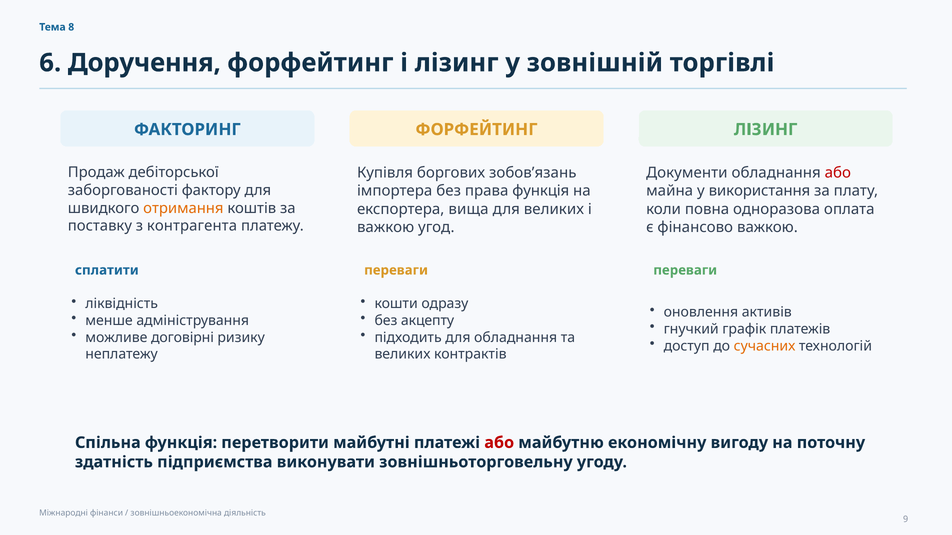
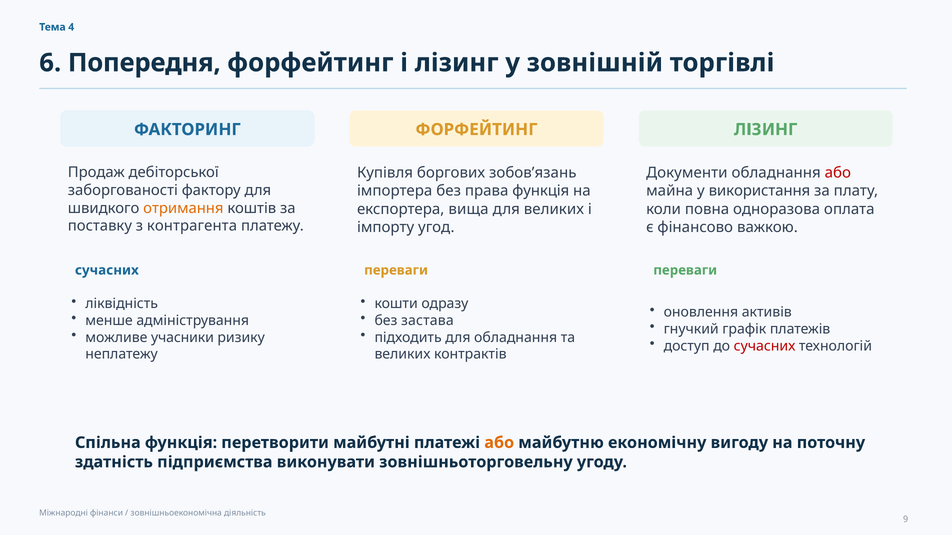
8: 8 -> 4 (71, 27)
Доручення: Доручення -> Попередня (144, 63)
важкою: важкою -> імпорту (386, 227)
сплатити: сплатити -> сучасних (107, 270)
акцепту: акцепту -> застава (427, 321)
договірні: договірні -> учасники (182, 338)
сучасних colour: orange -> red (765, 346)
або colour: red -> orange (499, 443)
